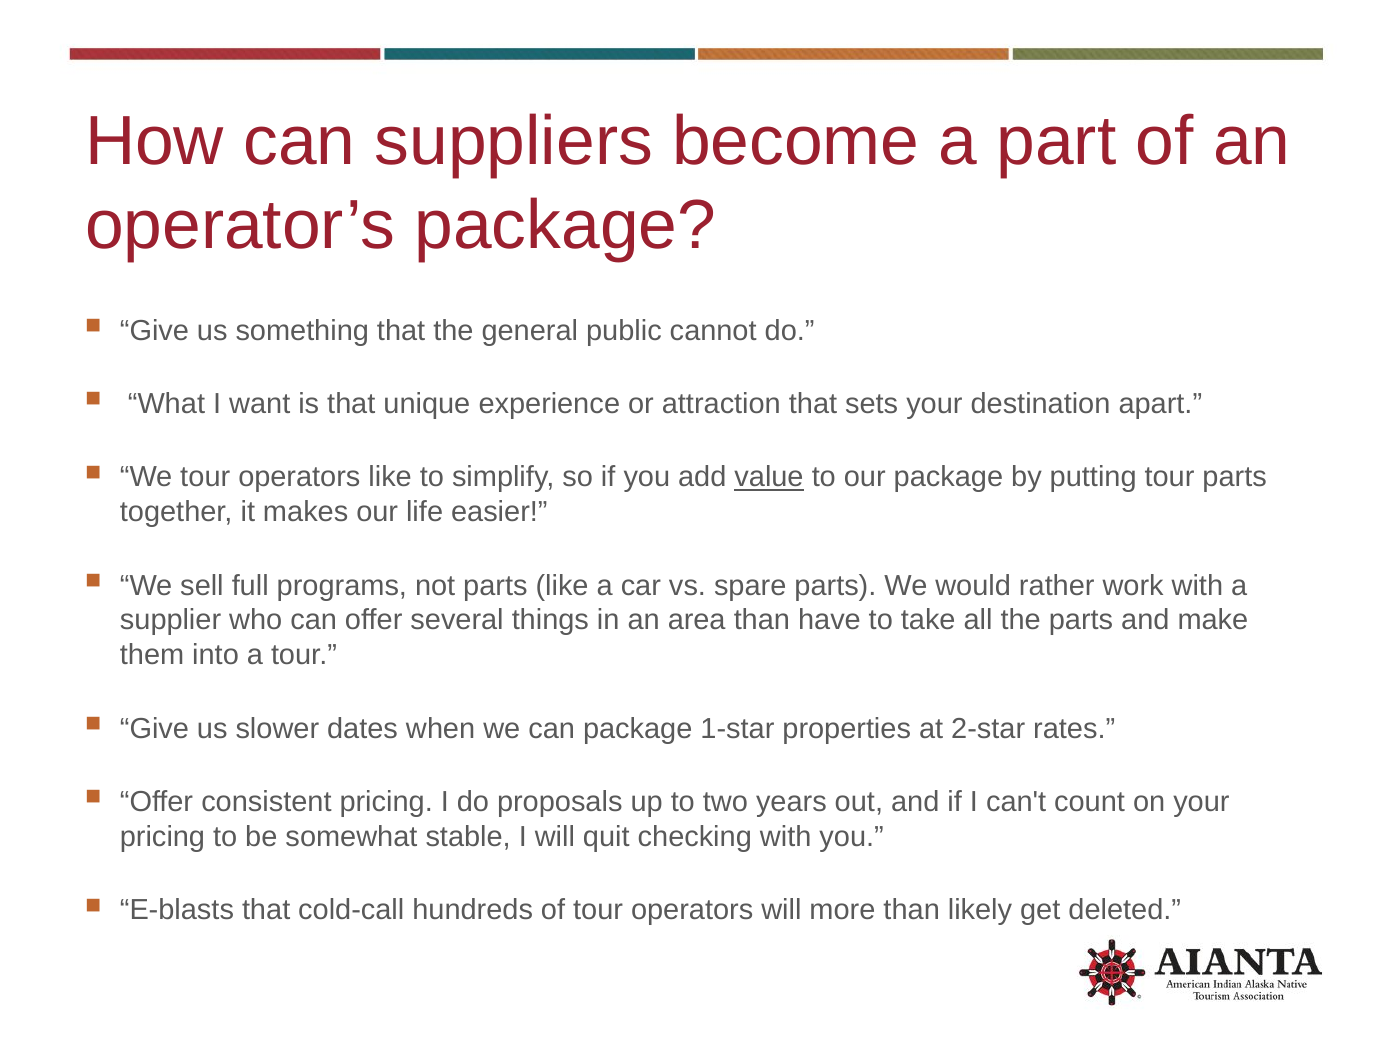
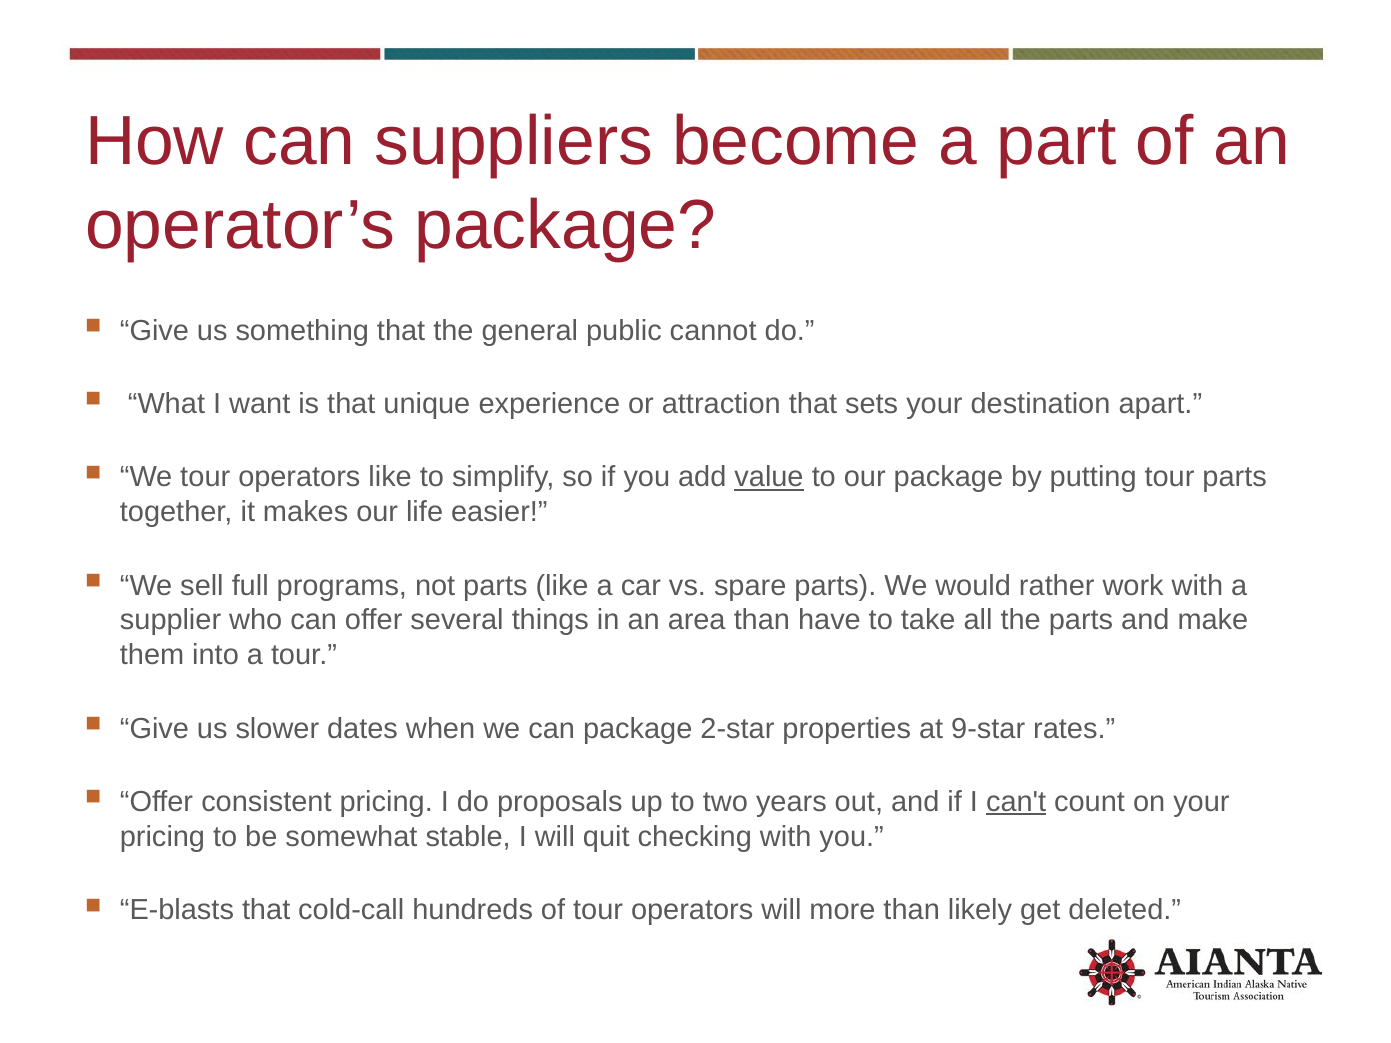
1-star: 1-star -> 2-star (737, 729)
2-star: 2-star -> 9-star (988, 729)
can't underline: none -> present (1016, 802)
